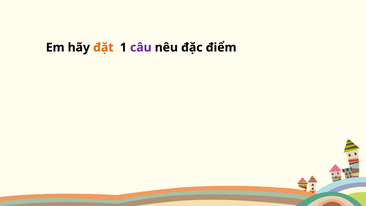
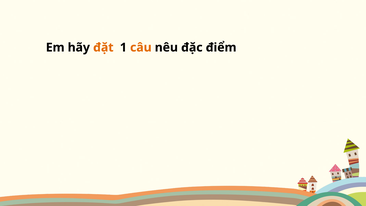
câu colour: purple -> orange (141, 47)
